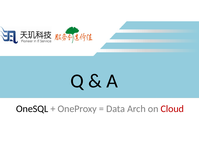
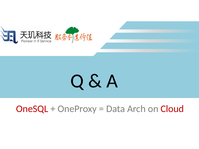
OneSQL colour: black -> red (32, 109)
